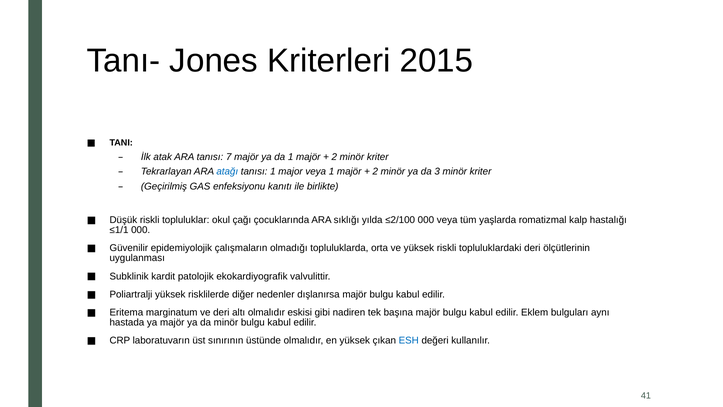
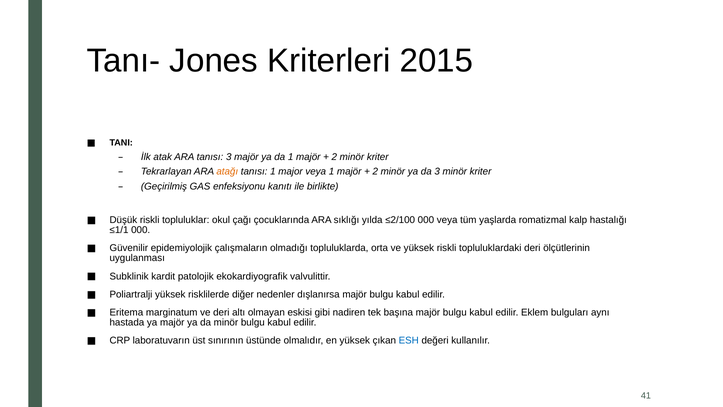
tanısı 7: 7 -> 3 (229, 157)
atağı colour: blue -> orange (227, 172)
altı olmalıdır: olmalıdır -> olmayan (266, 312)
